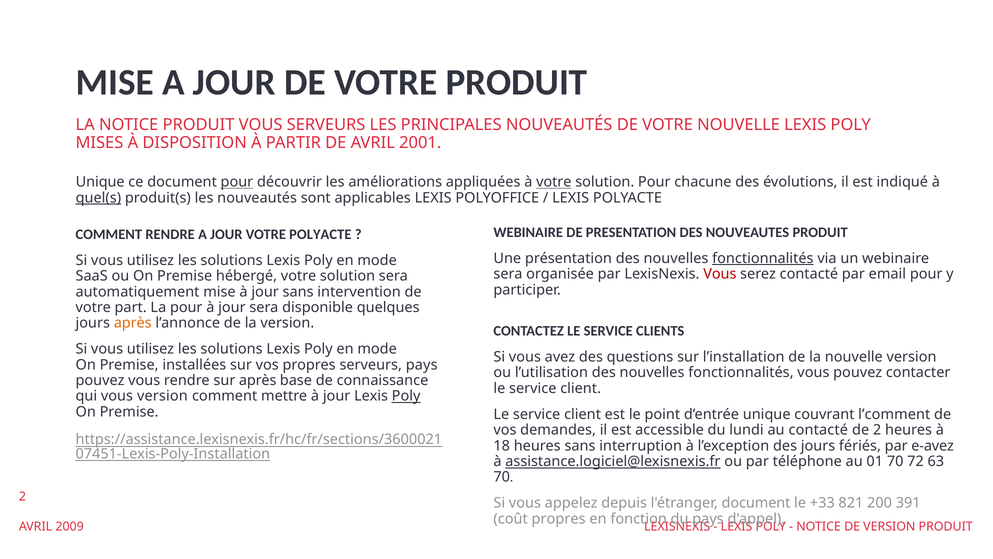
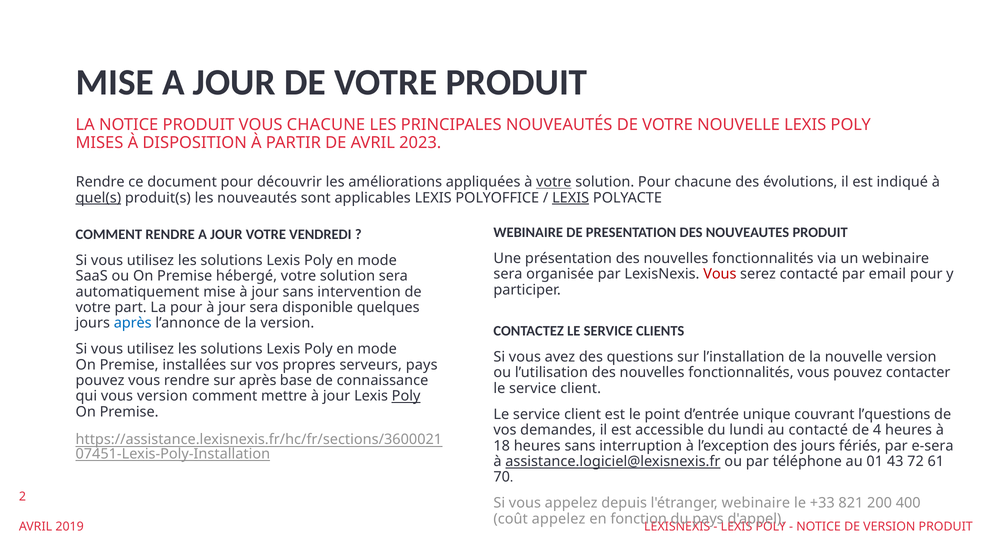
VOUS SERVEURS: SERVEURS -> CHACUNE (326, 125)
2001: 2001 -> 2023 (420, 142)
Unique: Unique -> Rendre (100, 182)
pour underline: present -> none (237, 182)
LEXIS underline: none -> present (571, 198)
VOTRE POLYACTE: POLYACTE -> VENDREDI (320, 234)
fonctionnalités underline: present -> none (763, 258)
après colour: orange -> blue (133, 323)
l’comment: l’comment -> l’questions (894, 414)
de 2: 2 -> 4 (877, 430)
e-avez: e-avez -> e-sera (933, 445)
01 70: 70 -> 43 (895, 461)
63: 63 -> 61 (936, 461)
l'étranger document: document -> webinaire (756, 503)
391: 391 -> 400 (908, 503)
coût propres: propres -> appelez (559, 518)
2009: 2009 -> 2019 (70, 526)
